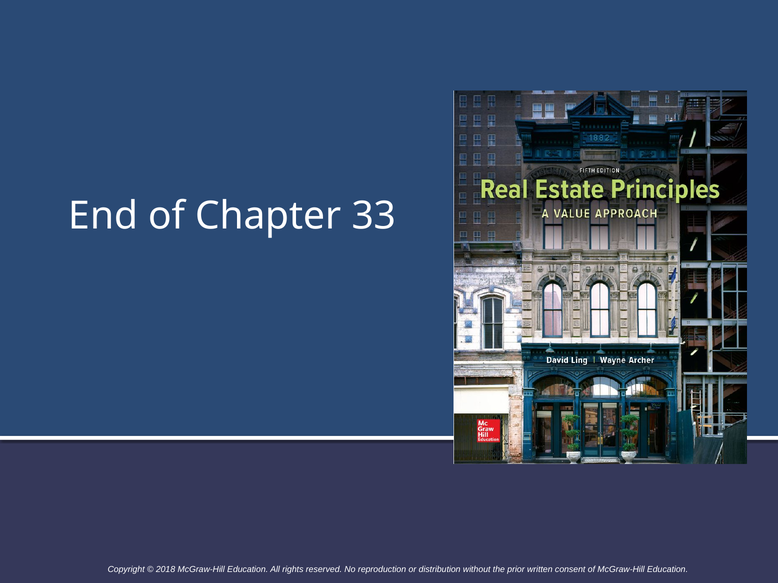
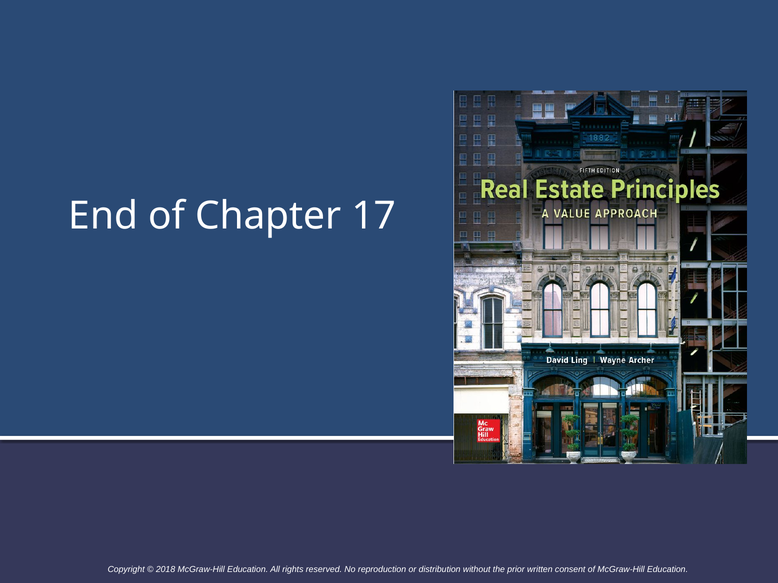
33: 33 -> 17 (374, 216)
